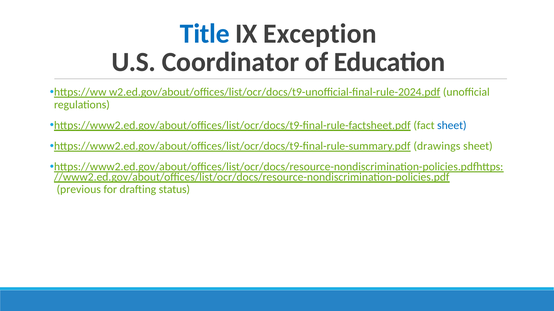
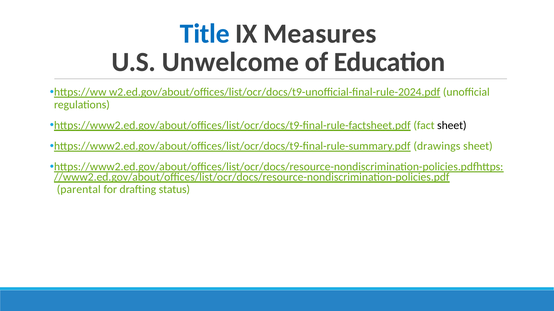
Exception: Exception -> Measures (320, 34)
Coordinator: Coordinator -> Unwelcome (230, 62)
sheet colour: blue -> black (452, 126)
previous: previous -> parental (79, 190)
